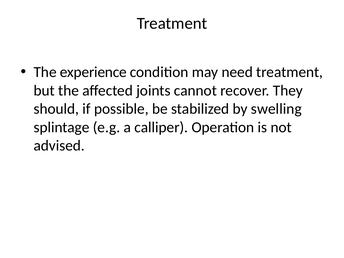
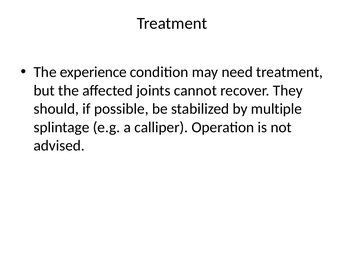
swelling: swelling -> multiple (276, 109)
